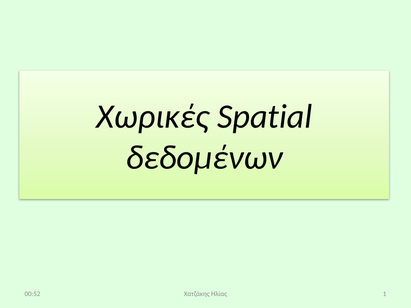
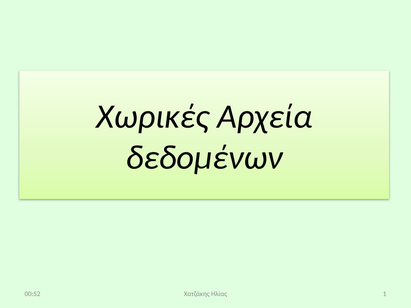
Spatial: Spatial -> Αρχεία (265, 117)
